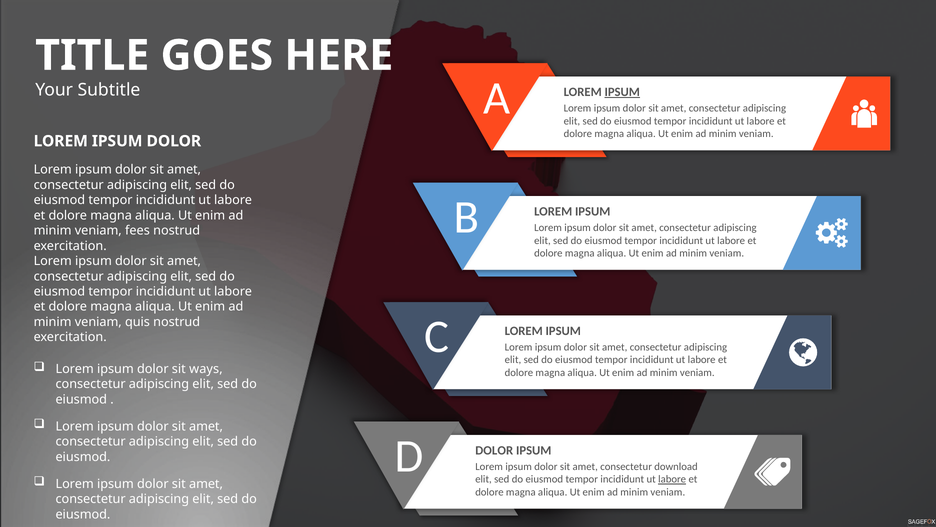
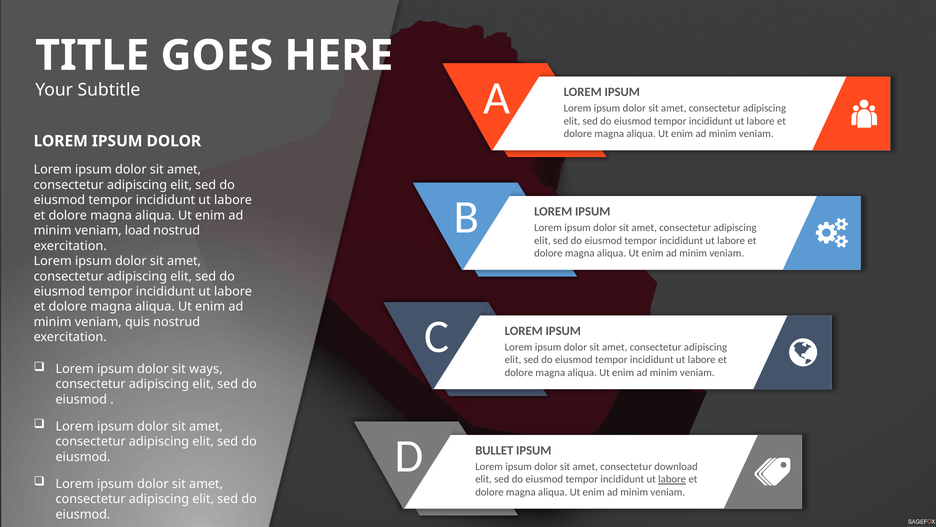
IPSUM underline: present -> none (622, 92)
fees: fees -> load (138, 230)
DOLOR: DOLOR -> BULLET (494, 450)
